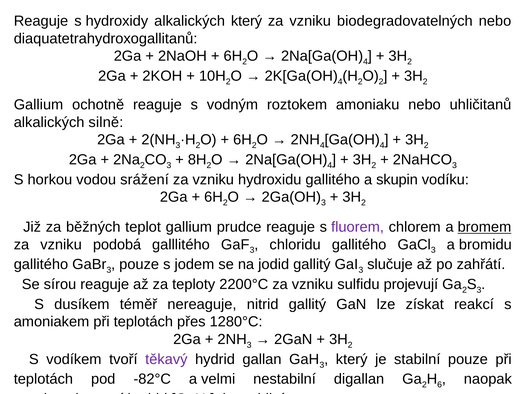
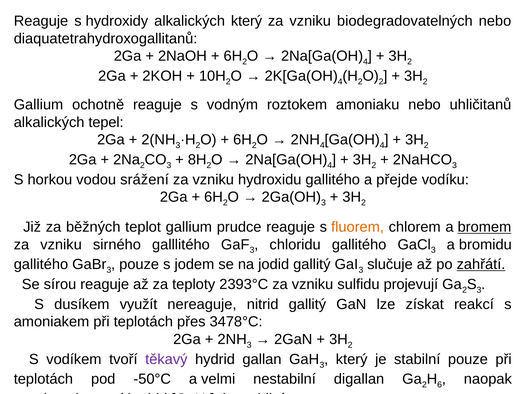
silně: silně -> tepel (106, 122)
skupin: skupin -> přejde (397, 180)
fluorem colour: purple -> orange (358, 227)
podobá: podobá -> sirného (117, 245)
zahřátí underline: none -> present (481, 265)
2200°C: 2200°C -> 2393°C (244, 285)
téměř: téměř -> využít (139, 305)
1280°C: 1280°C -> 3478°C (236, 322)
-82°C: -82°C -> -50°C (152, 380)
